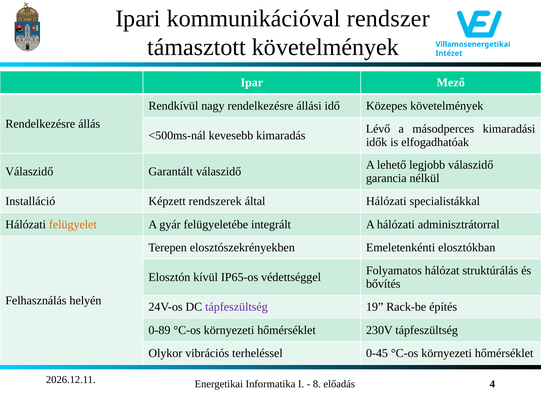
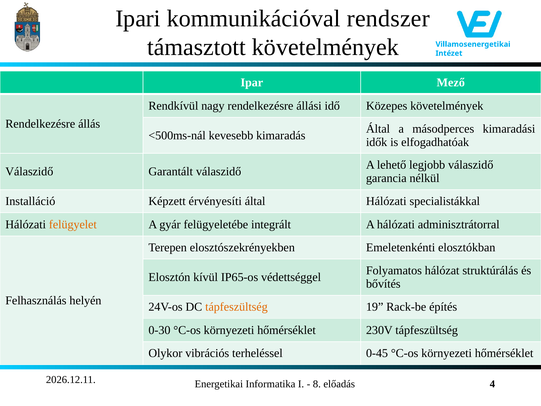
Lévő: Lévő -> Által (378, 129)
rendszerek: rendszerek -> érvényesíti (215, 201)
tápfeszültség colour: purple -> orange (236, 307)
0-89: 0-89 -> 0-30 (159, 330)
